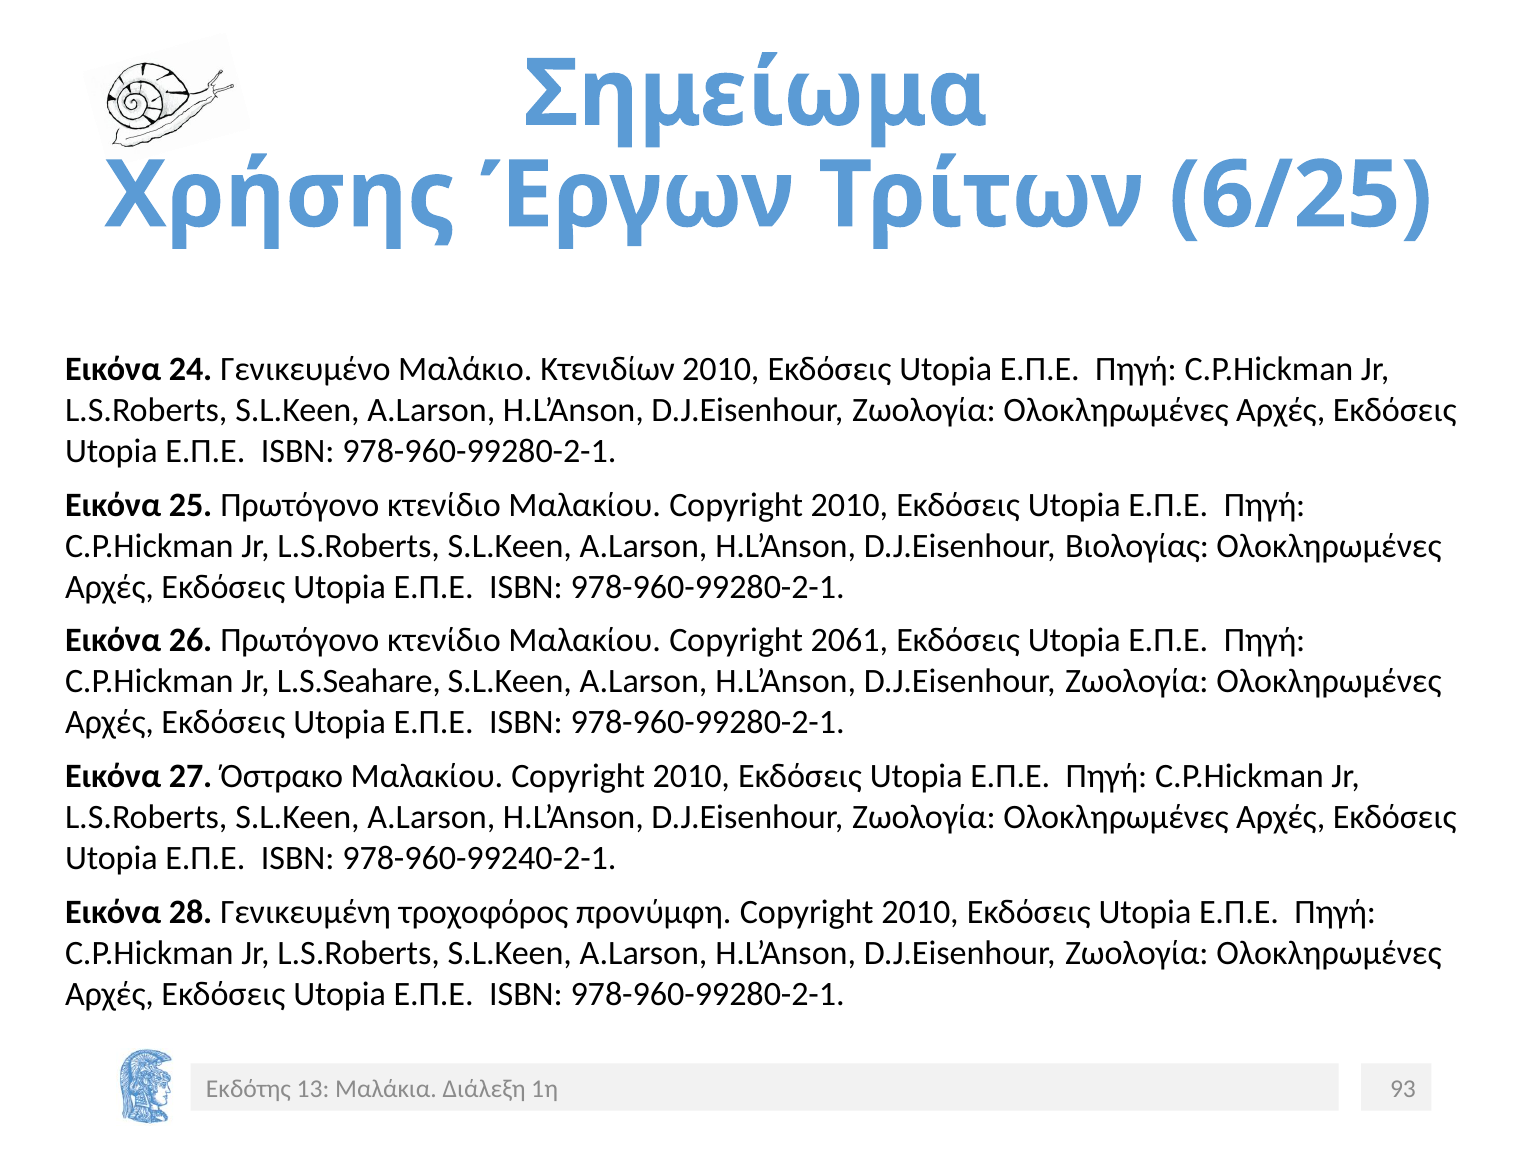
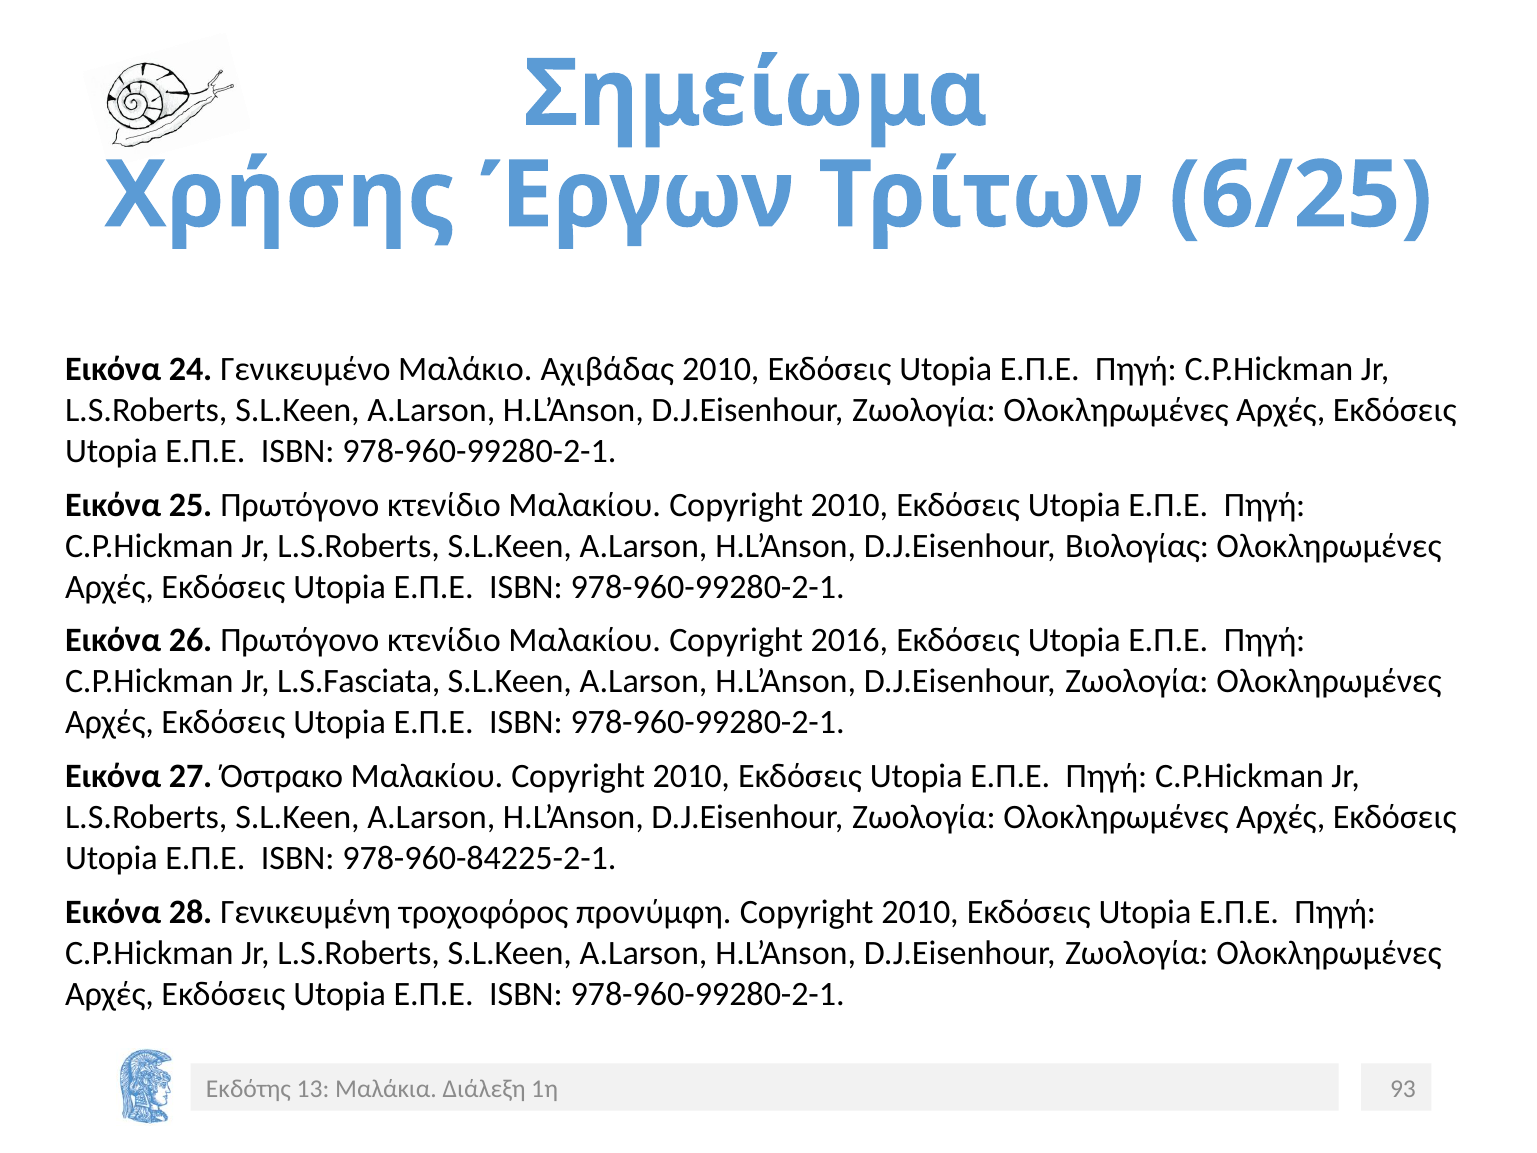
Κτενιδίων: Κτενιδίων -> Αχιβάδας (607, 369)
2061: 2061 -> 2016 (849, 640)
L.S.Seahare: L.S.Seahare -> L.S.Fasciata (359, 681)
978-960-99240-2-1: 978-960-99240-2-1 -> 978-960-84225-2-1 (479, 858)
